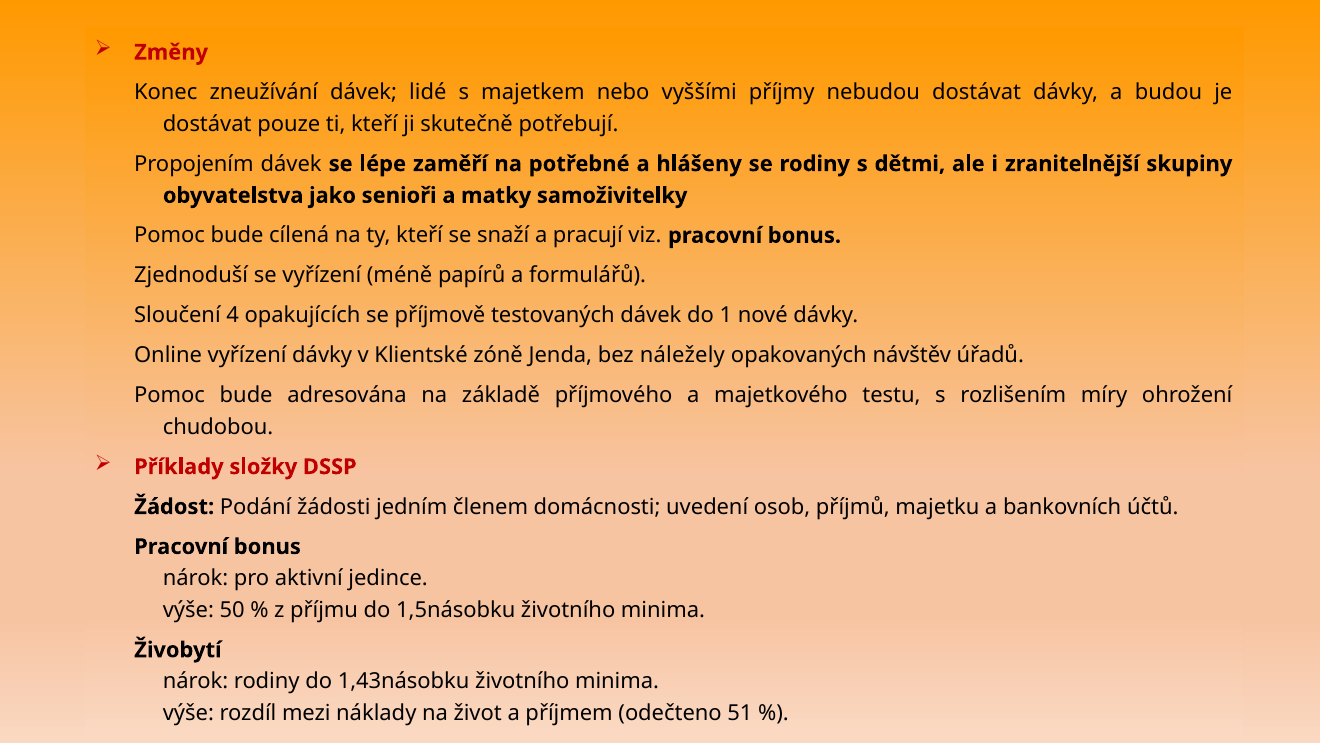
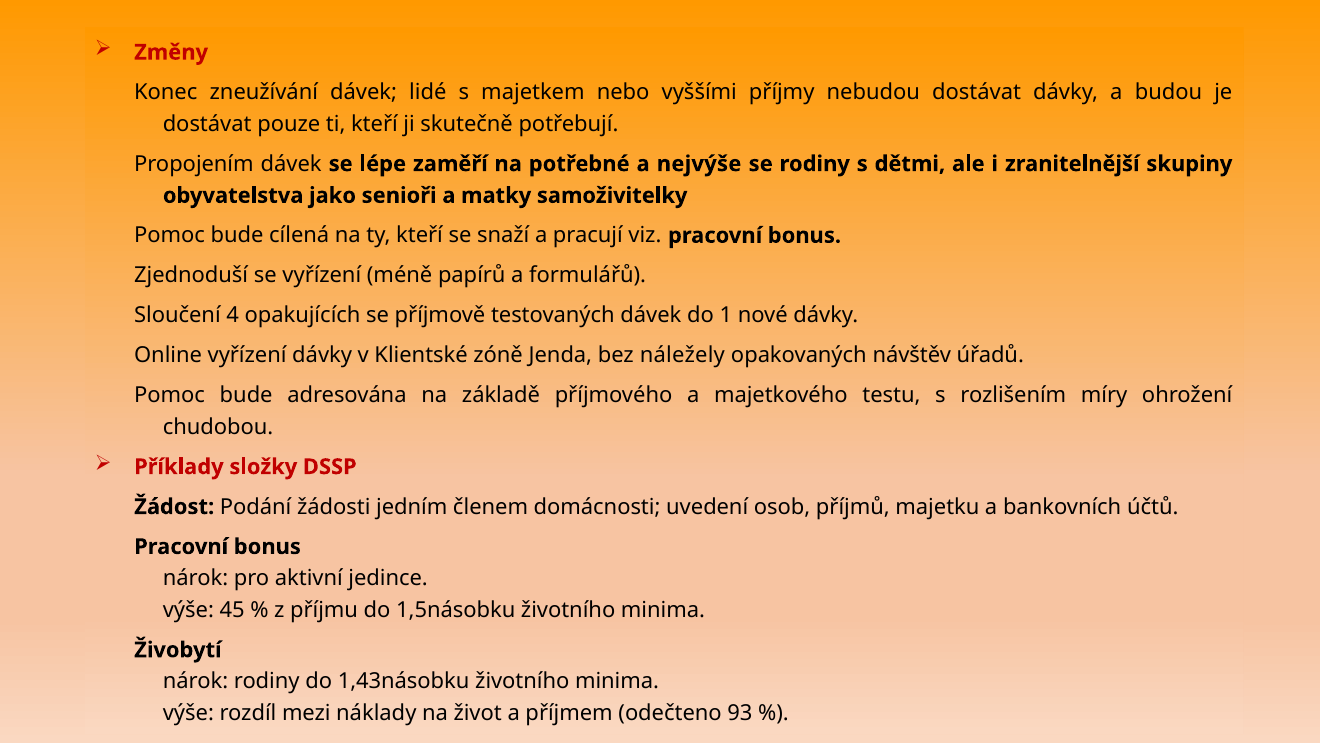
hlášeny: hlášeny -> nejvýše (699, 164)
50: 50 -> 45 (232, 610)
51: 51 -> 93 (740, 713)
